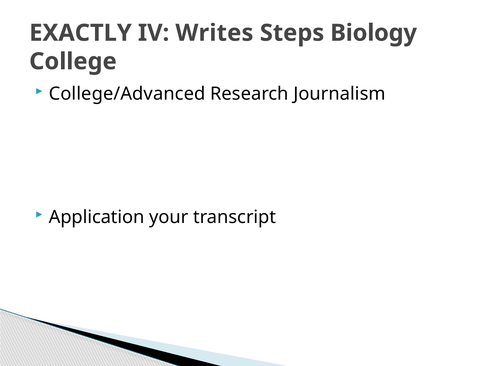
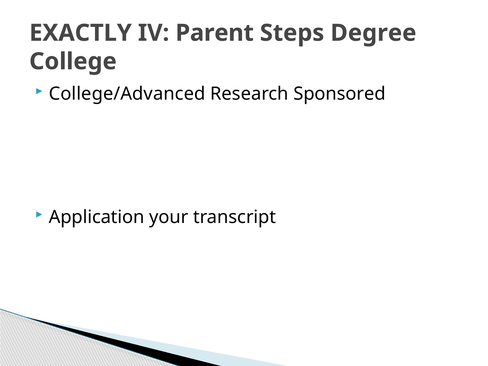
Writes: Writes -> Parent (215, 33)
Biology: Biology -> Degree (373, 33)
Journalism: Journalism -> Sponsored (340, 94)
